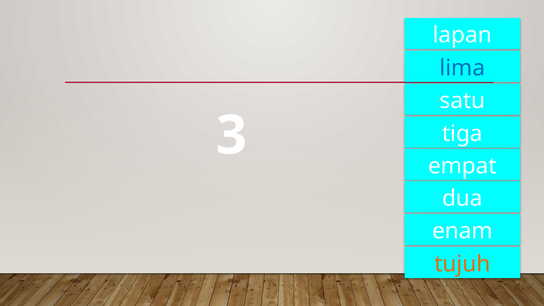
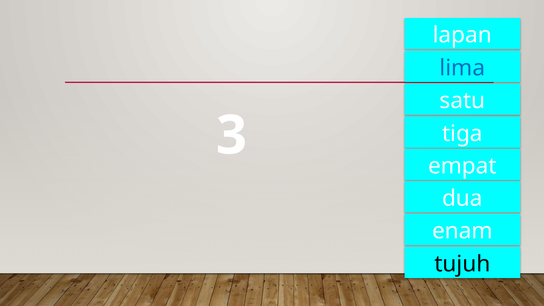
tujuh colour: orange -> black (462, 264)
